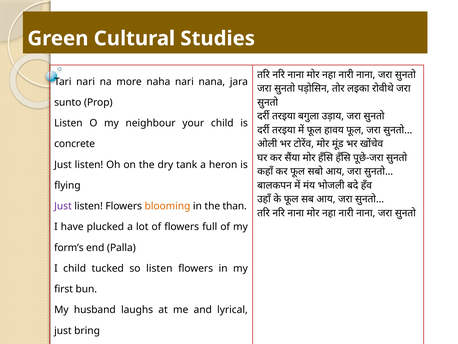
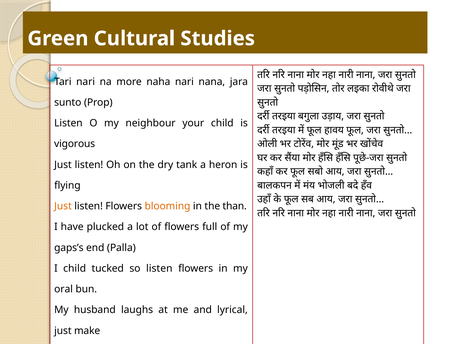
concrete: concrete -> vigorous (75, 144)
Just colour: purple -> orange (63, 206)
form’s: form’s -> gaps’s (69, 247)
first: first -> oral (64, 289)
bring: bring -> make (87, 330)
